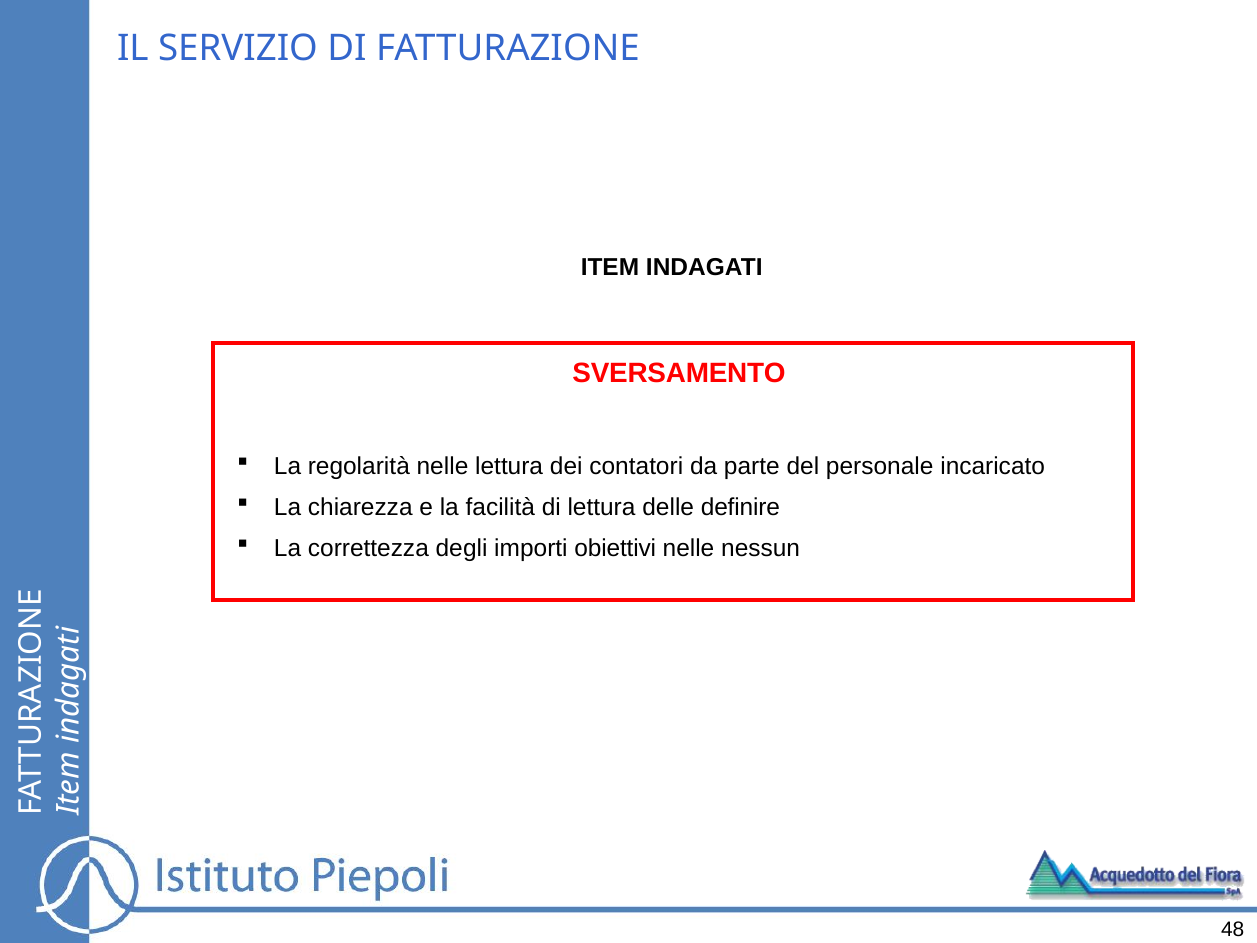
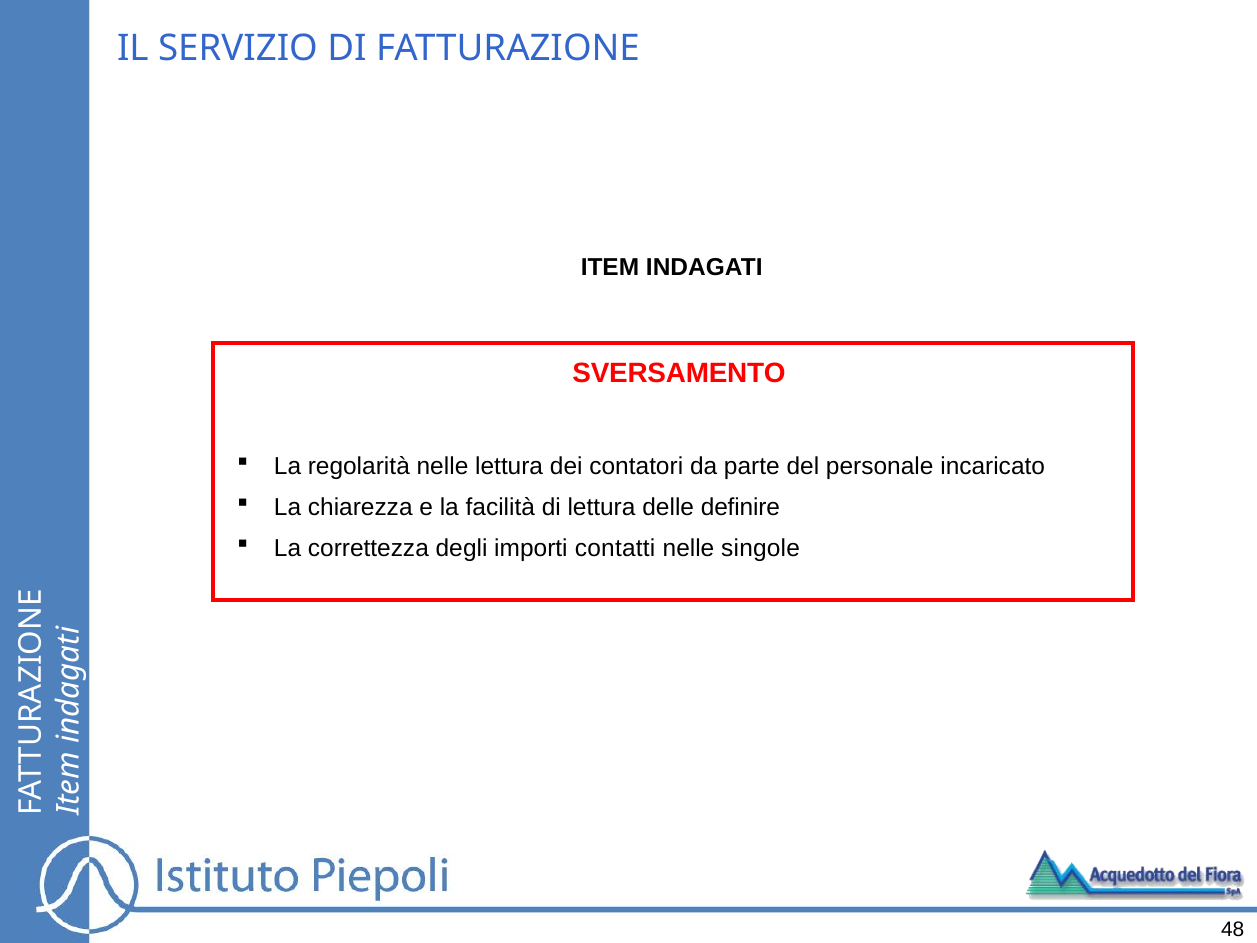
obiettivi: obiettivi -> contatti (615, 548)
nessun: nessun -> singole (761, 548)
